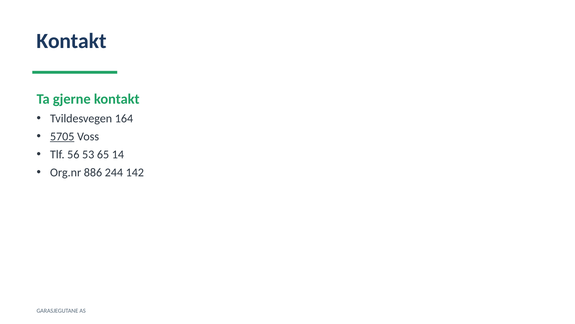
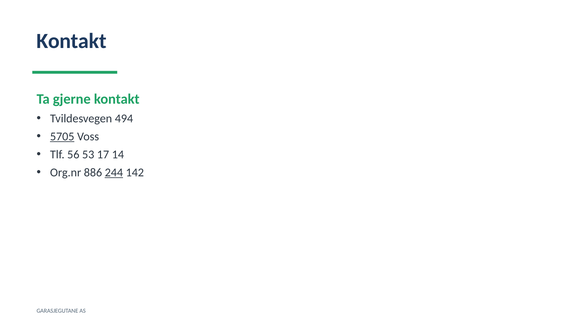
164: 164 -> 494 (124, 118)
65: 65 -> 17 (103, 154)
244 underline: none -> present (114, 172)
